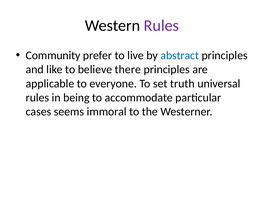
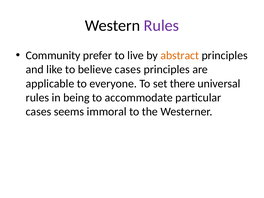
abstract colour: blue -> orange (180, 55)
believe there: there -> cases (128, 69)
truth: truth -> there (183, 84)
